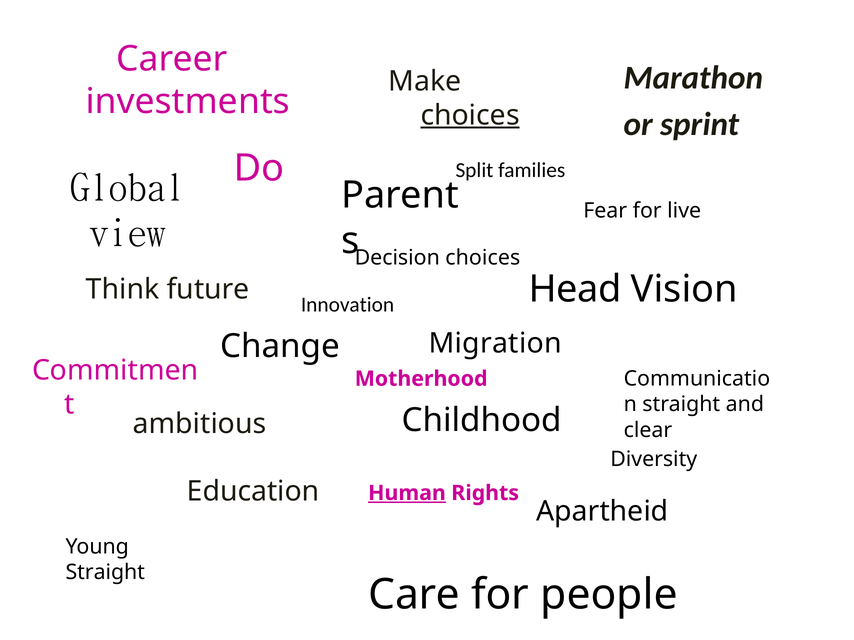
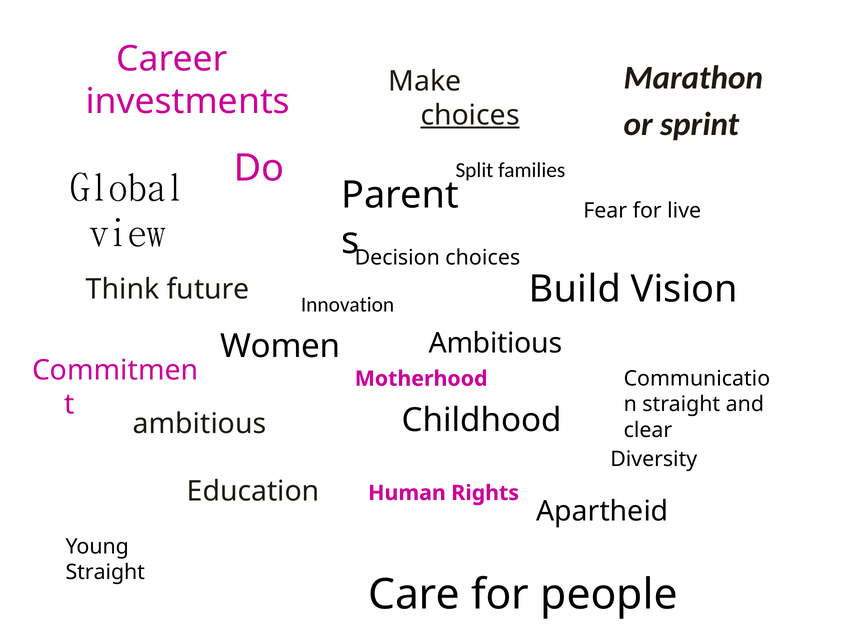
Head: Head -> Build (575, 289)
Migration: Migration -> Ambitious (495, 343)
Change: Change -> Women (280, 347)
Human underline: present -> none (407, 493)
